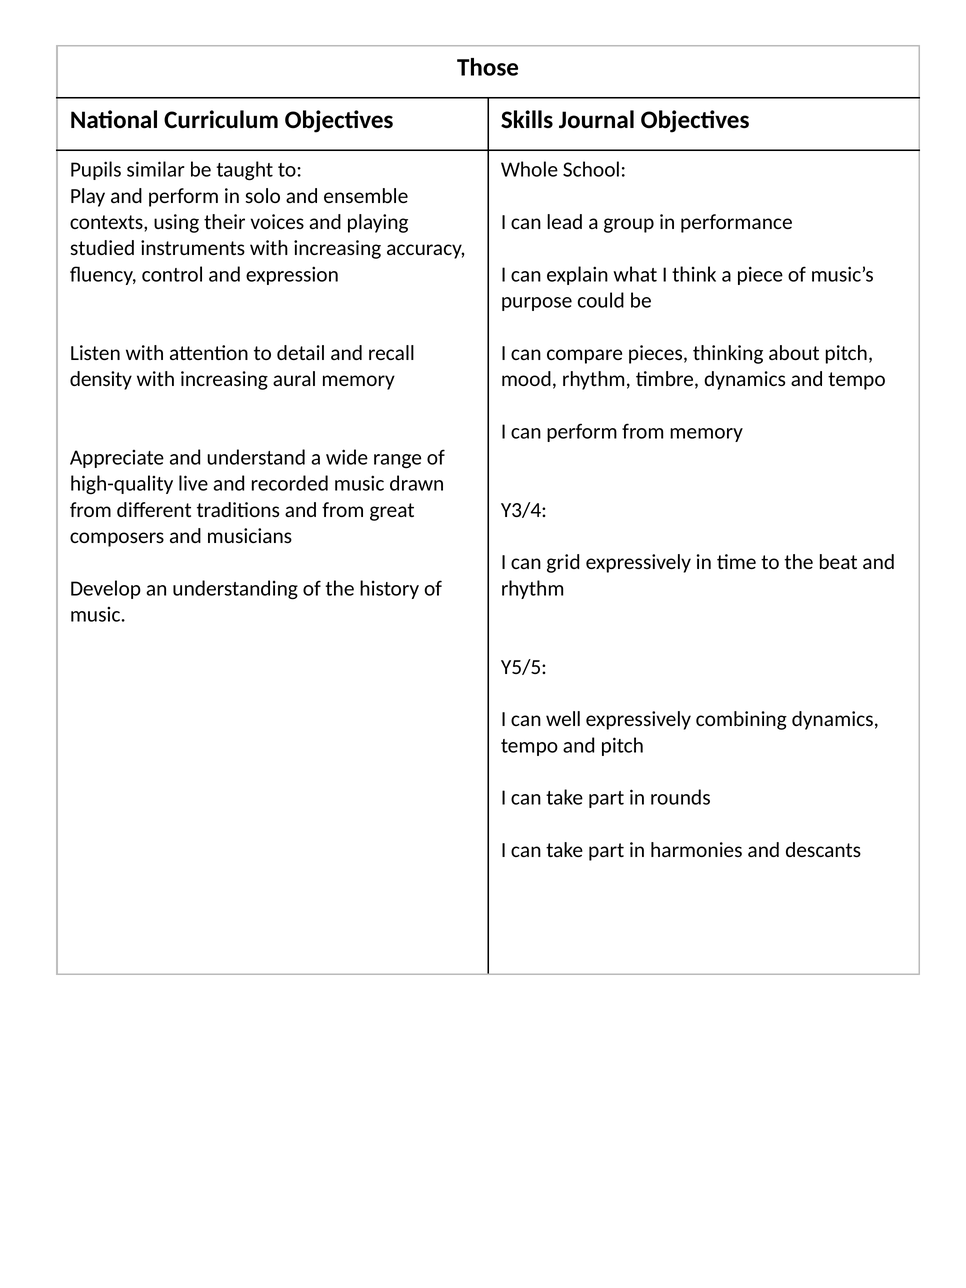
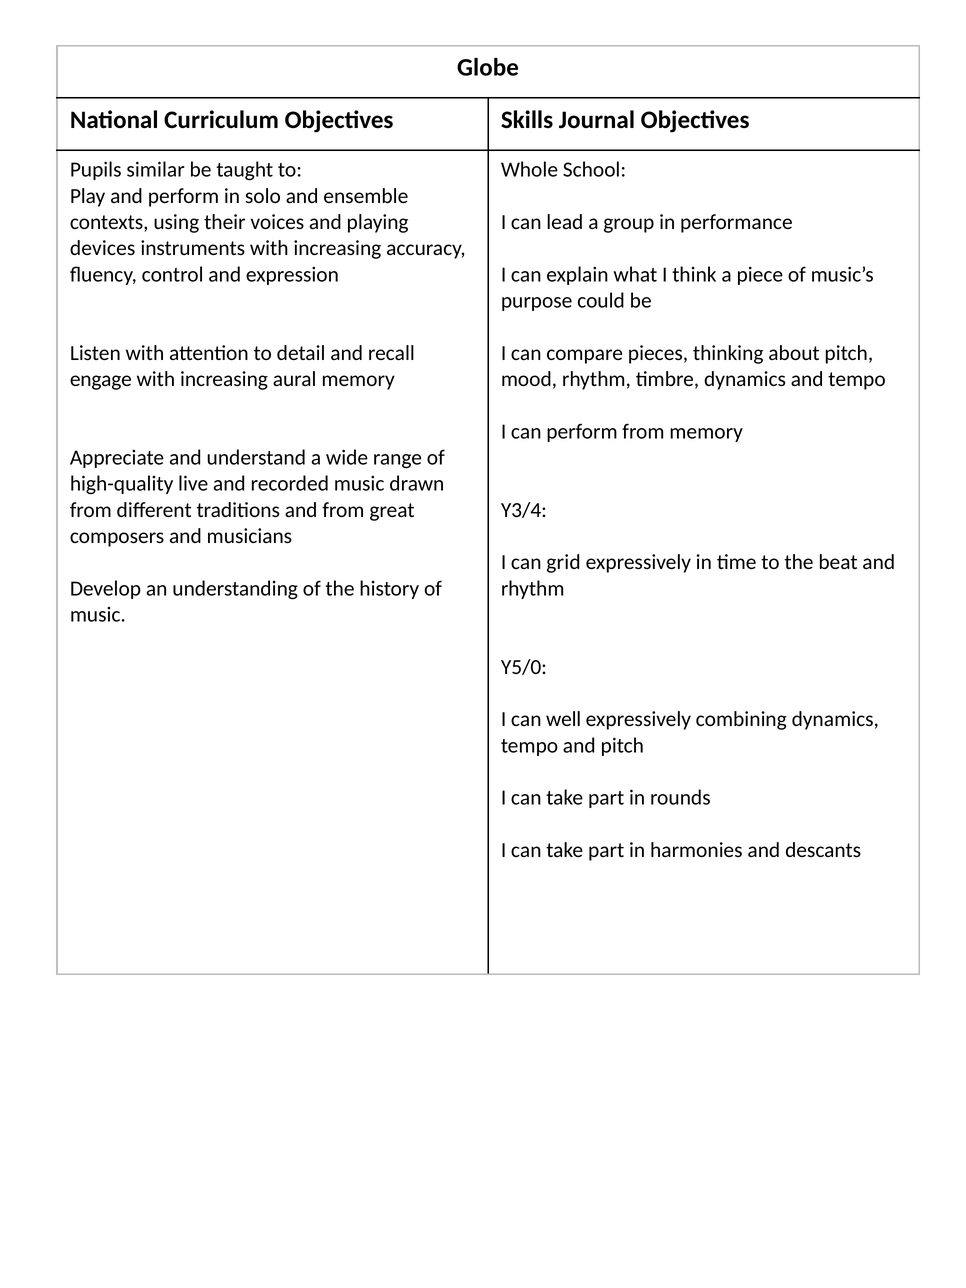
Those: Those -> Globe (488, 68)
studied: studied -> devices (103, 248)
density: density -> engage (101, 379)
Y5/5: Y5/5 -> Y5/0 (524, 667)
